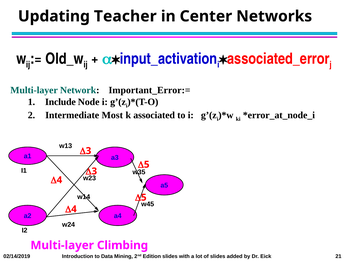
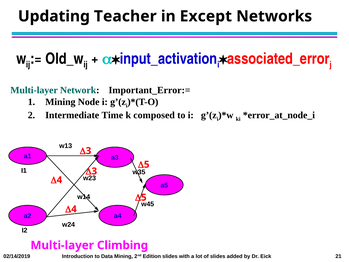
Center: Center -> Except (206, 16)
Include: Include -> Mining (60, 102)
Most: Most -> Time (112, 115)
associated: associated -> composed (154, 115)
